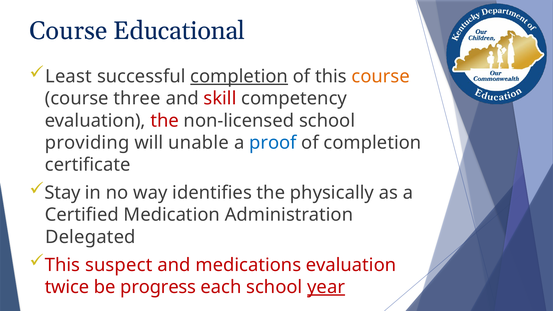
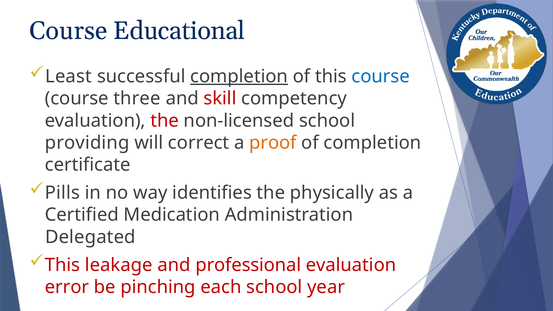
course colour: orange -> blue (381, 76)
unable: unable -> correct (199, 143)
proof colour: blue -> orange (273, 143)
Stay: Stay -> Pills (62, 193)
suspect: suspect -> leakage (119, 265)
medications: medications -> professional (248, 265)
twice: twice -> error (67, 287)
progress: progress -> pinching (158, 287)
year underline: present -> none (326, 287)
